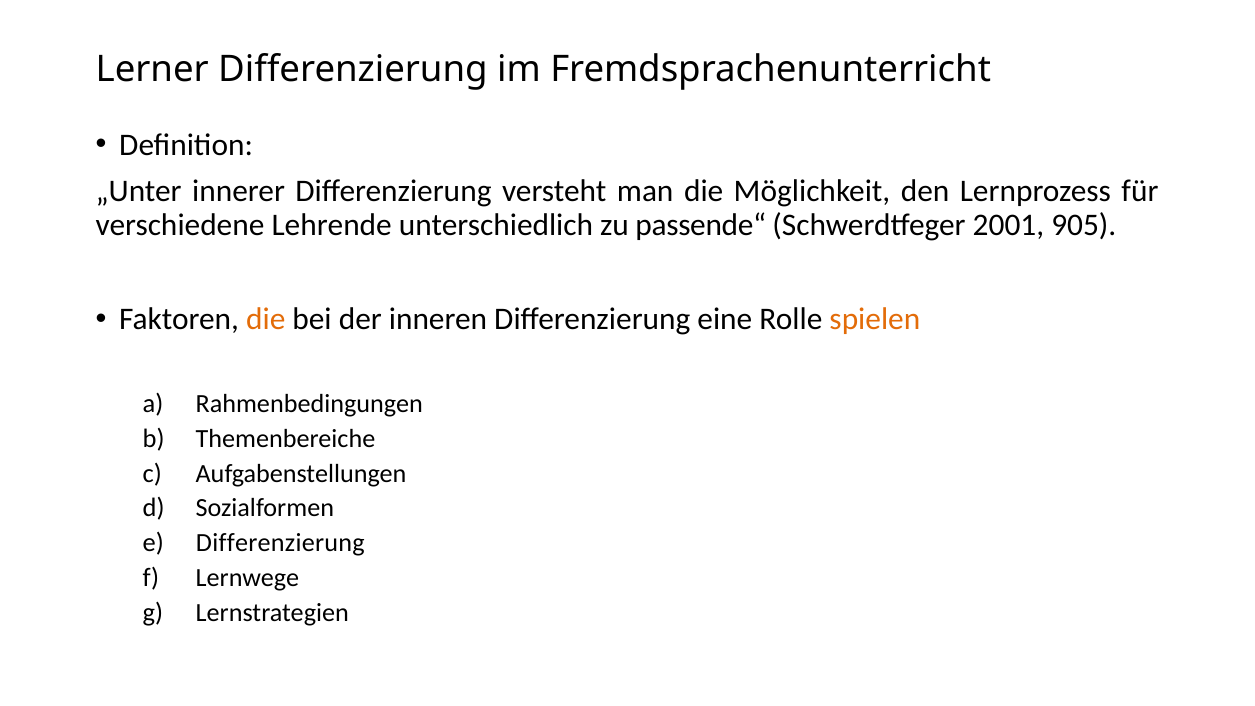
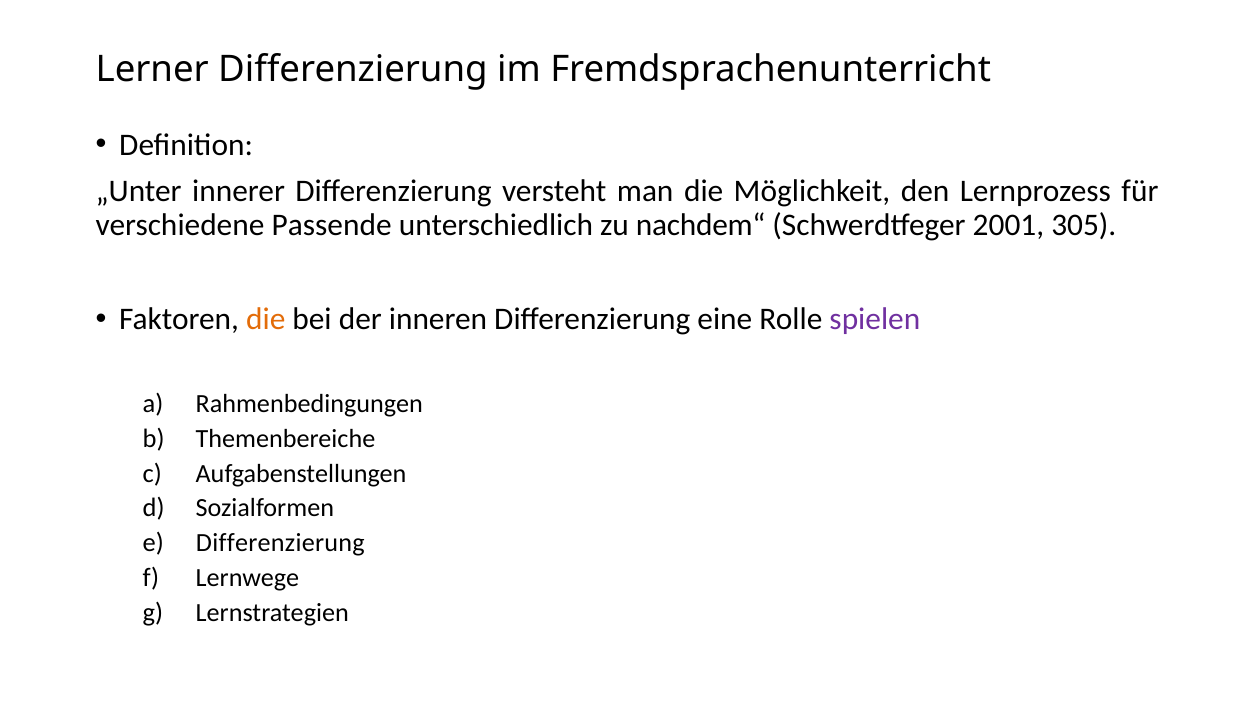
Lehrende: Lehrende -> Passende (332, 225)
passende“: passende“ -> nachdem“ (701, 225)
905: 905 -> 305 (1084, 225)
spielen colour: orange -> purple (875, 319)
